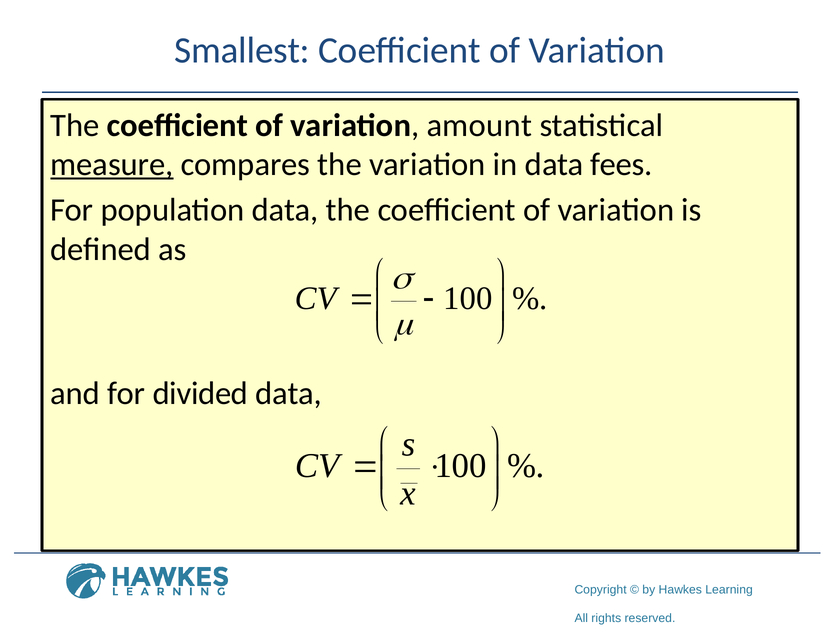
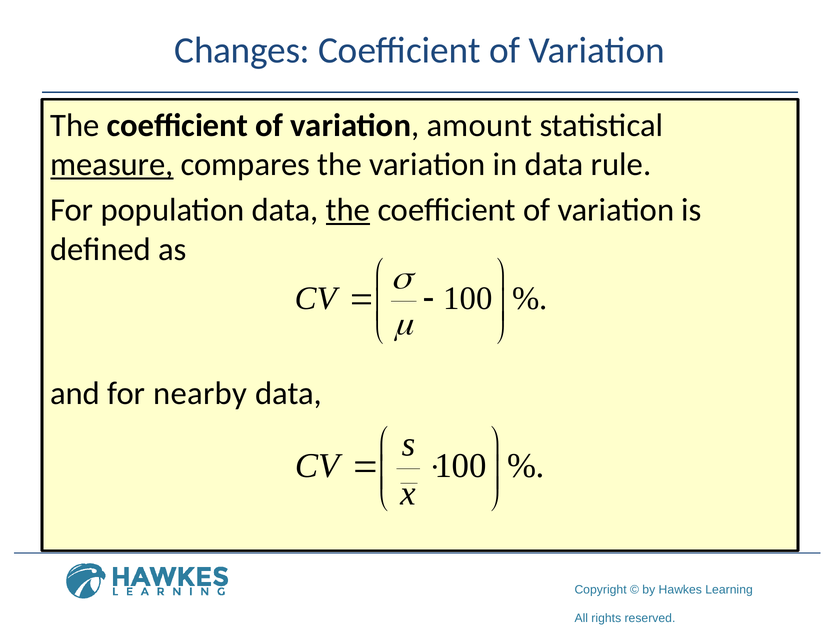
Smallest: Smallest -> Changes (242, 50)
fees: fees -> rule (621, 164)
the underline: none -> present (348, 210)
divided: divided -> nearby (200, 393)
